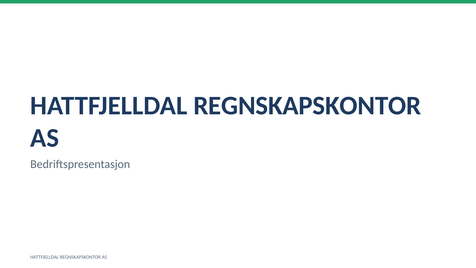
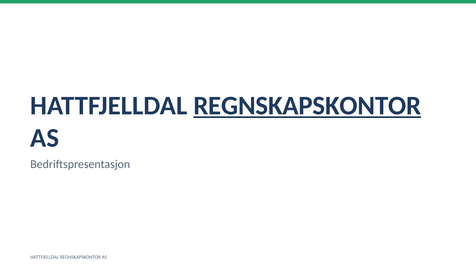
REGNSKAPSKONTOR underline: none -> present (307, 106)
